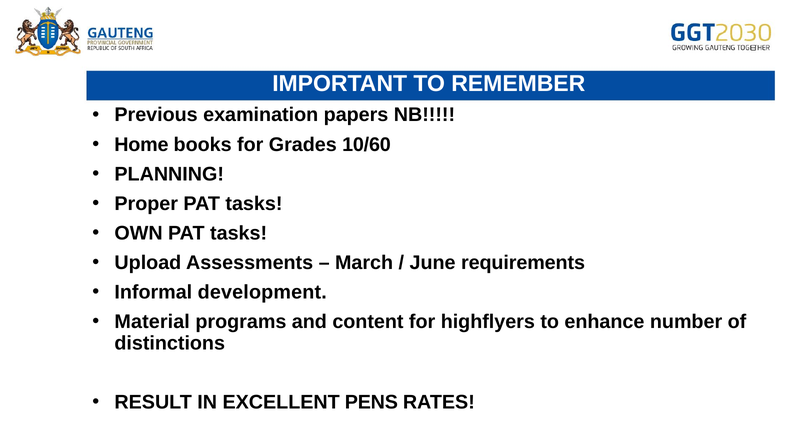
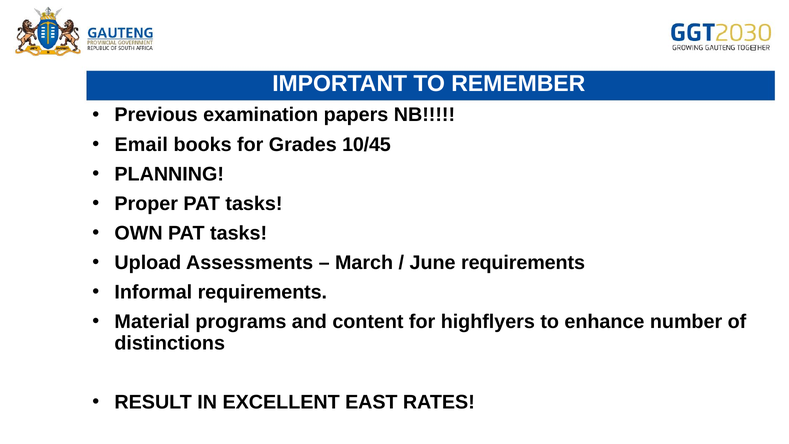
Home: Home -> Email (141, 144)
10/60: 10/60 -> 10/45 (366, 144)
Informal development: development -> requirements (262, 292)
PENS: PENS -> EAST (371, 402)
